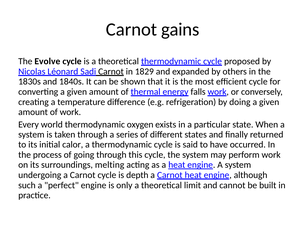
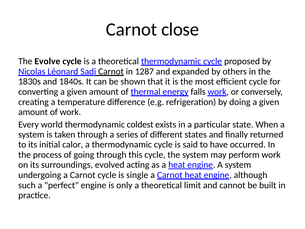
gains: gains -> close (180, 30)
1829: 1829 -> 1287 (144, 71)
oxygen: oxygen -> coldest (140, 124)
melting: melting -> evolved (110, 165)
depth: depth -> single (137, 175)
